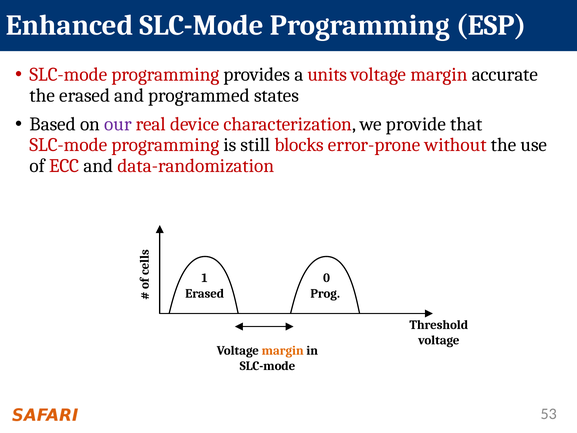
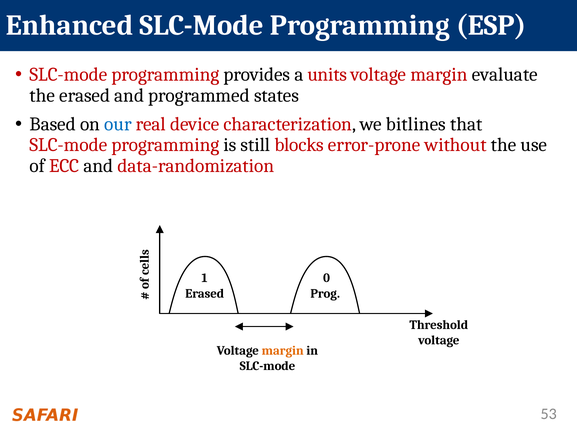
accurate: accurate -> evaluate (505, 74)
our colour: purple -> blue (118, 124)
provide: provide -> bitlines (416, 124)
